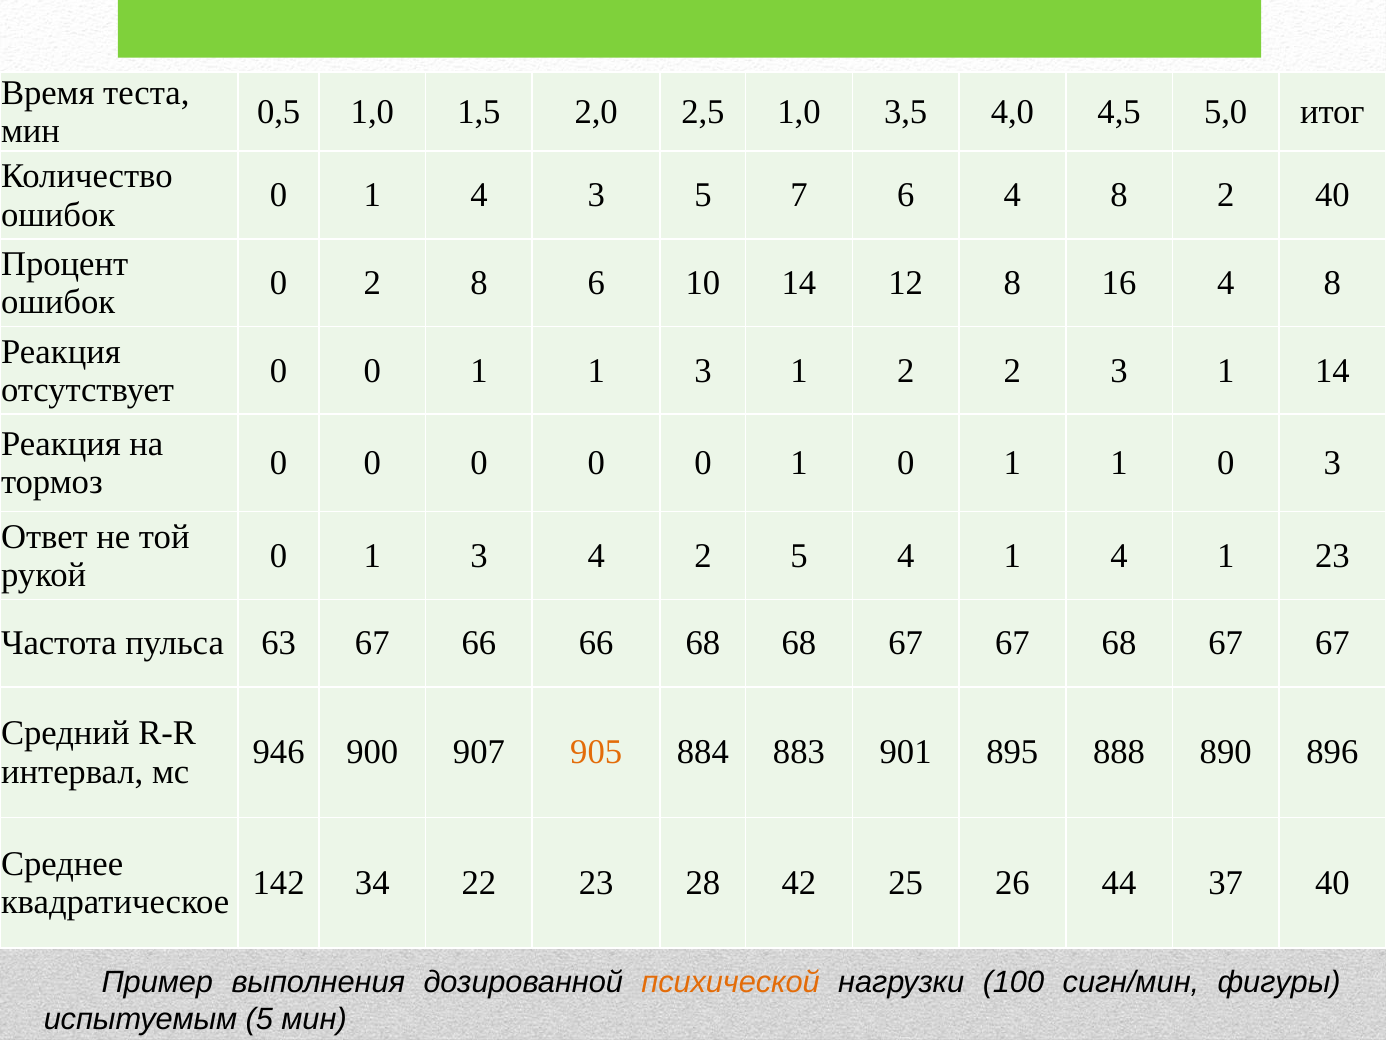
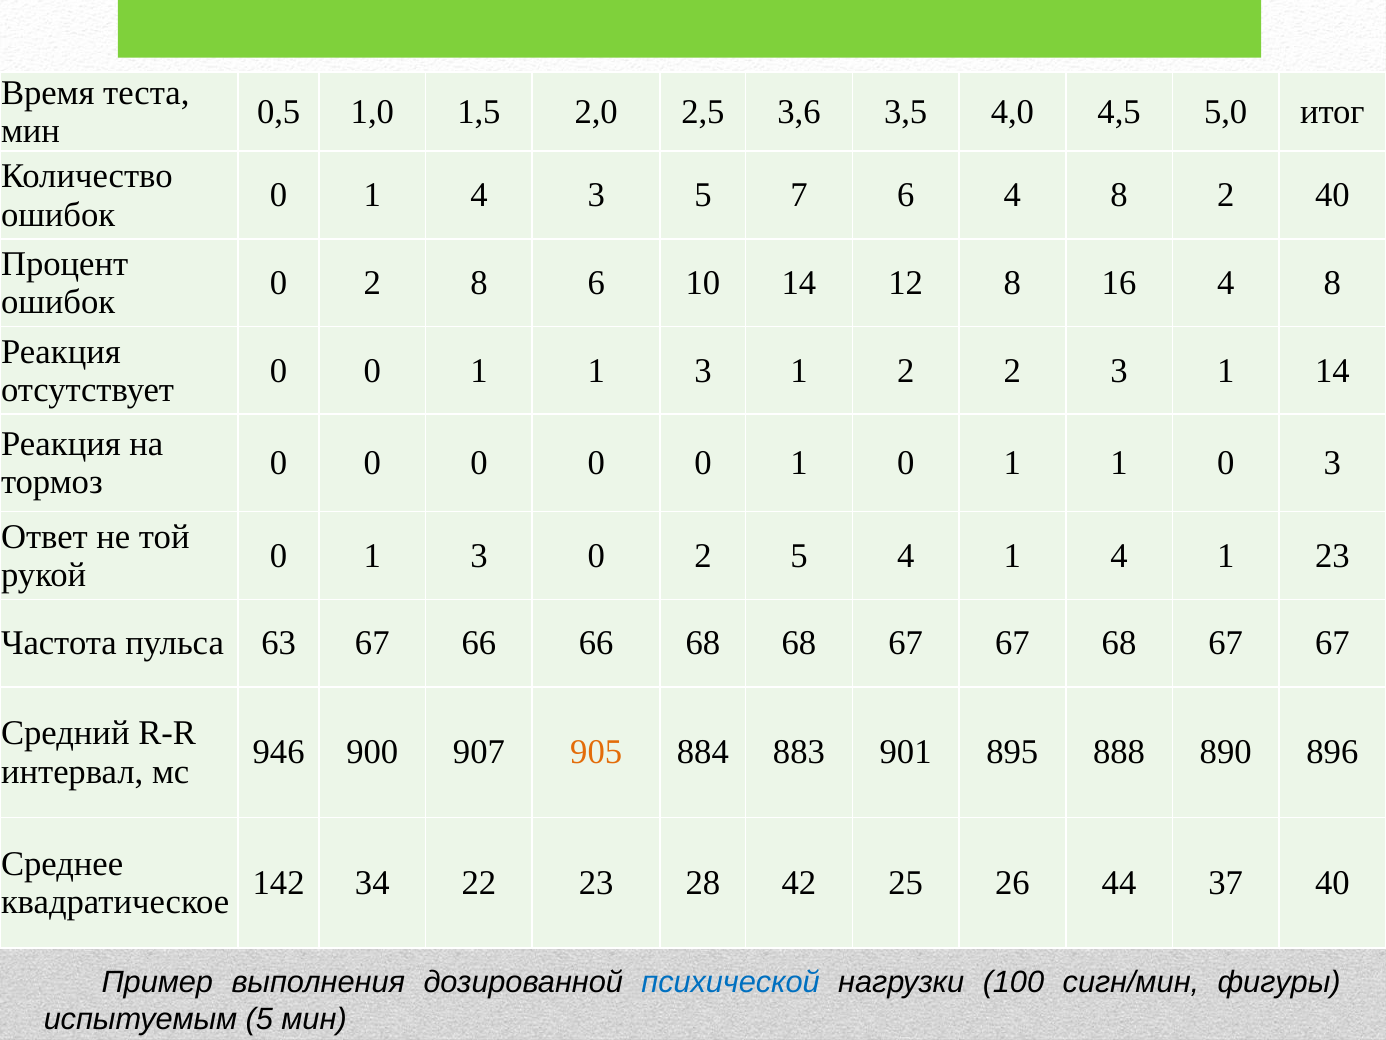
2,5 1,0: 1,0 -> 3,6 (799, 112)
3 4: 4 -> 0 (596, 556)
психической colour: orange -> blue (731, 982)
